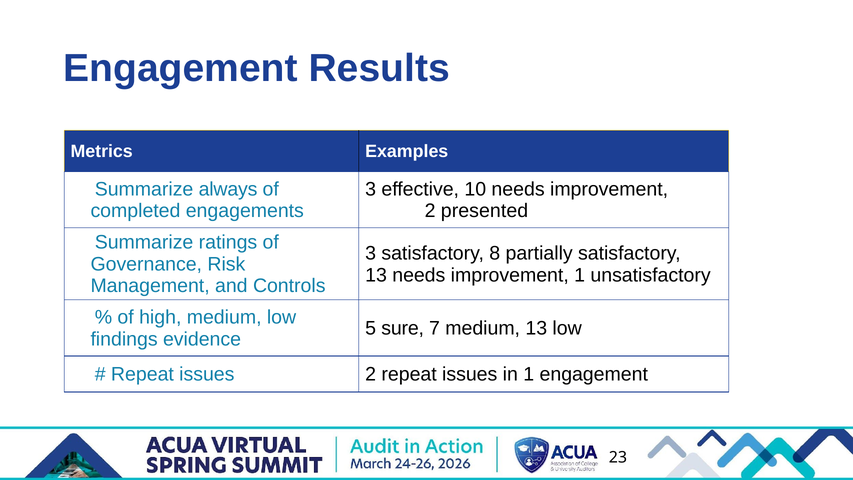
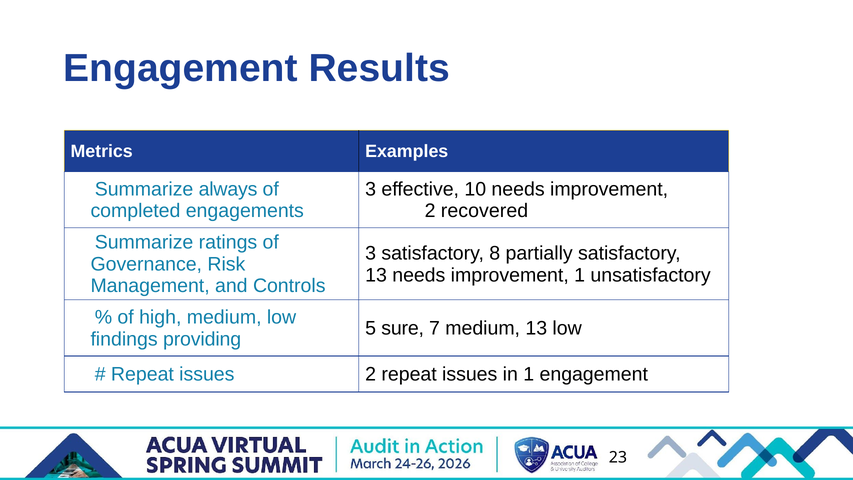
presented: presented -> recovered (484, 211)
evidence: evidence -> providing (202, 339)
